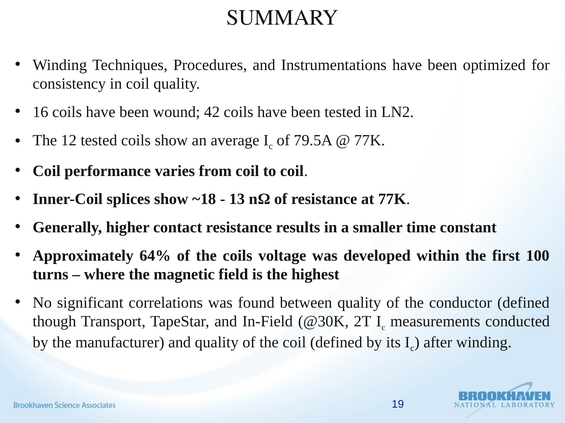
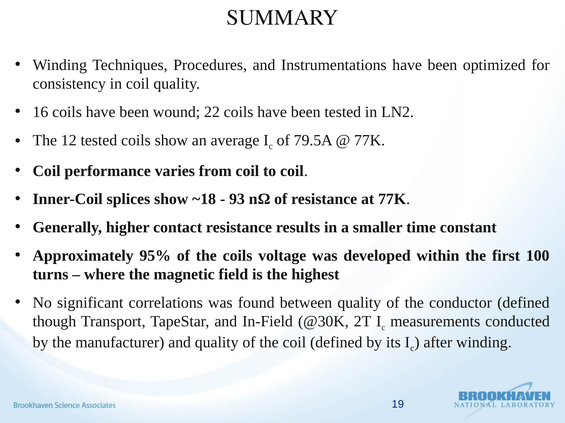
42: 42 -> 22 (212, 112)
13: 13 -> 93 (237, 200)
64%: 64% -> 95% (155, 256)
